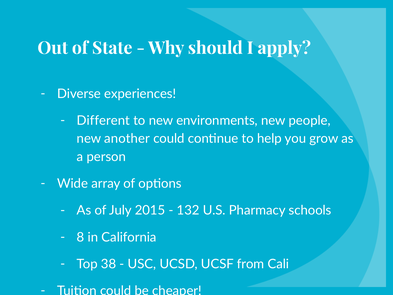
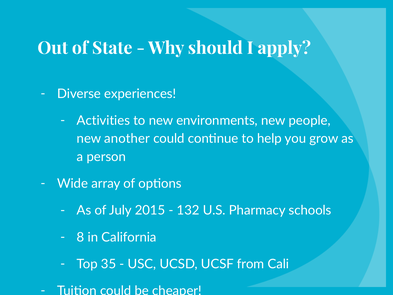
Different: Different -> Activities (103, 120)
38: 38 -> 35 (109, 264)
